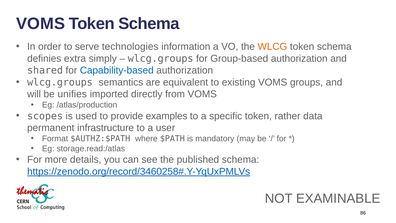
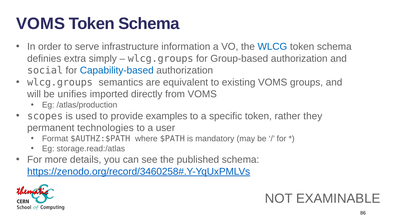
technologies: technologies -> infrastructure (130, 47)
WLCG colour: orange -> blue (272, 47)
shared: shared -> social (45, 70)
data: data -> they (313, 116)
infrastructure: infrastructure -> technologies (105, 128)
